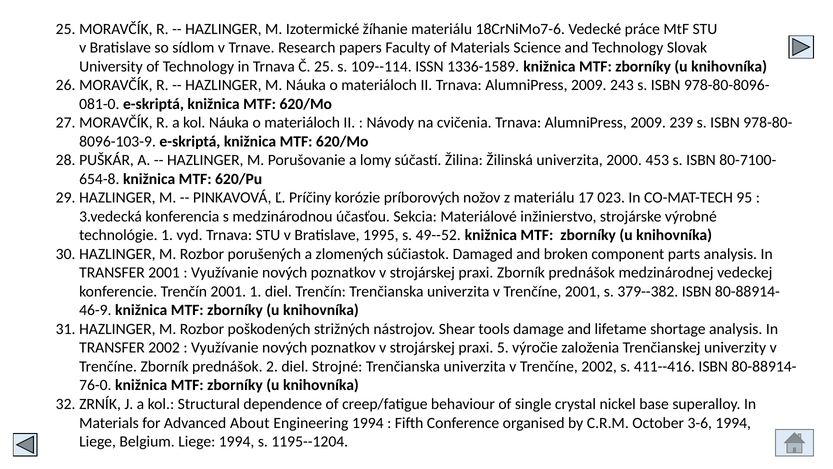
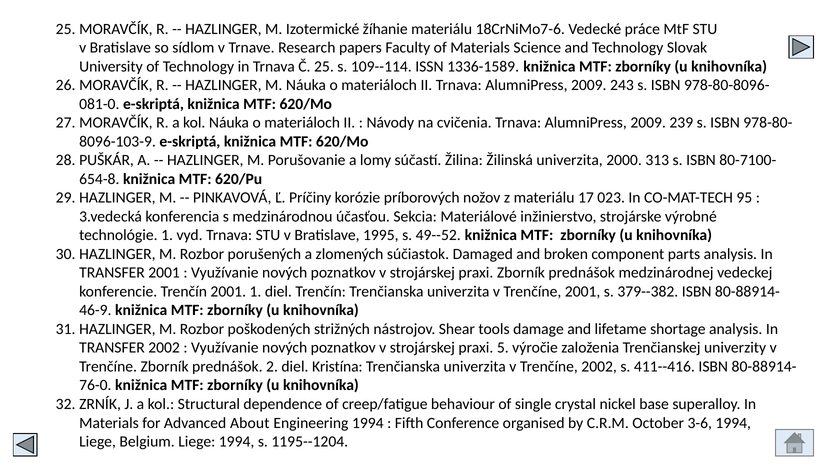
453: 453 -> 313 (657, 160)
Strojné: Strojné -> Kristína (337, 366)
